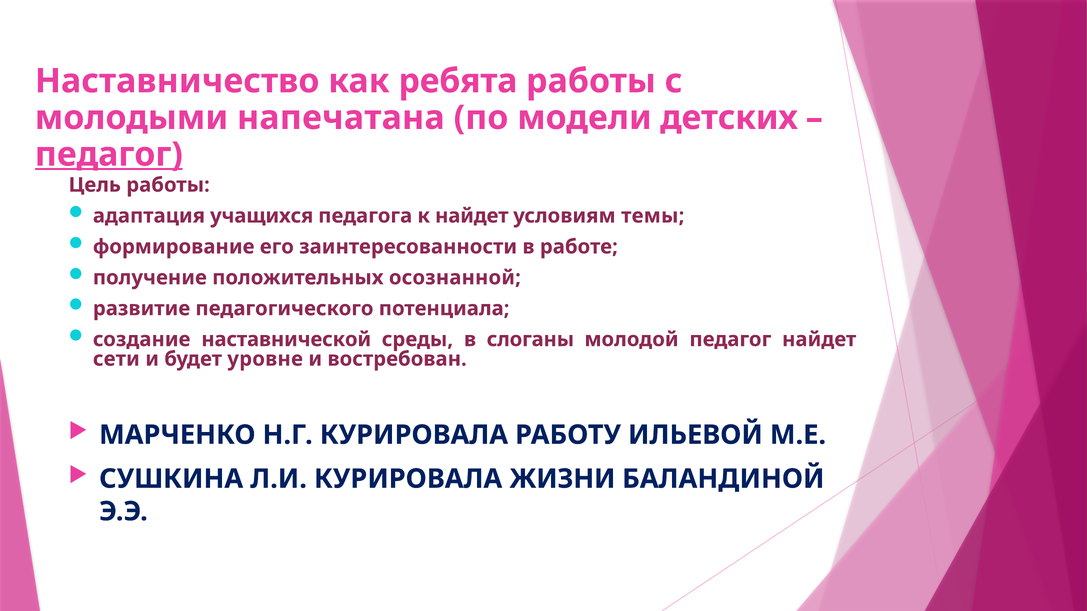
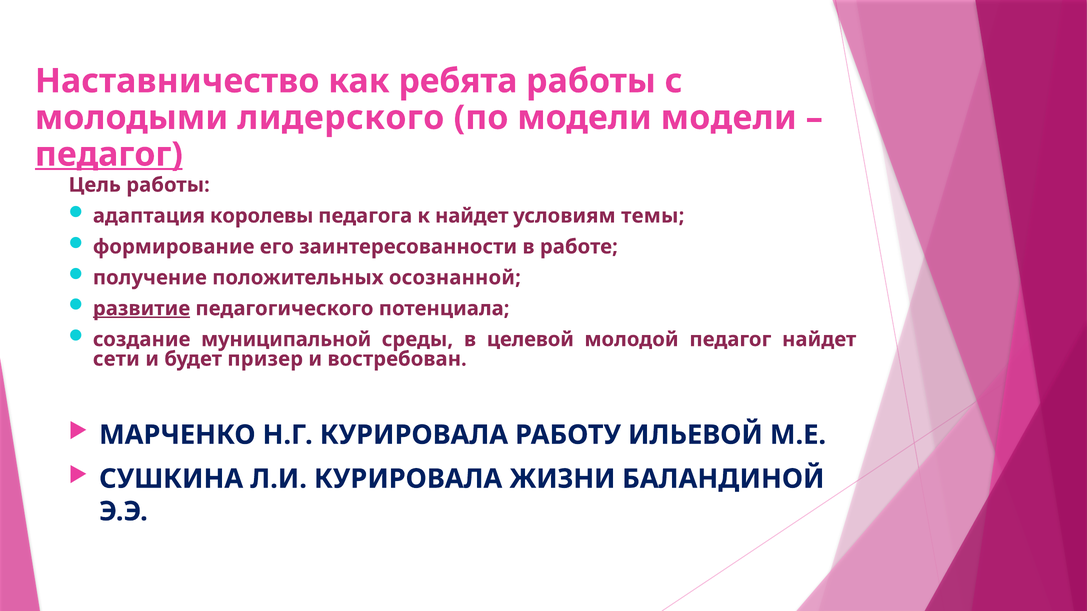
напечатана: напечатана -> лидерского (341, 118)
модели детских: детских -> модели (729, 118)
учащихся: учащихся -> королевы (262, 216)
развитие underline: none -> present (142, 309)
наставнической: наставнической -> муниципальной (286, 340)
слоганы: слоганы -> целевой (530, 340)
уровне: уровне -> призер (265, 359)
